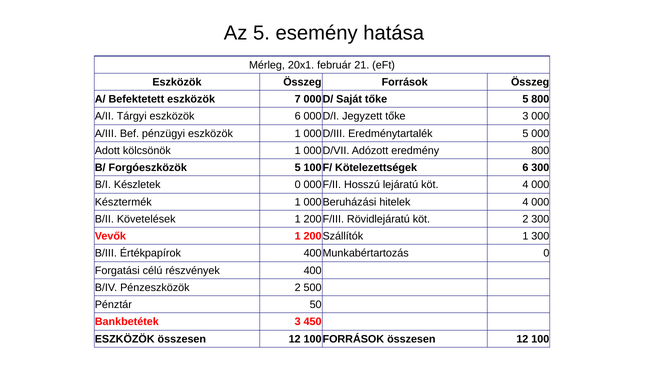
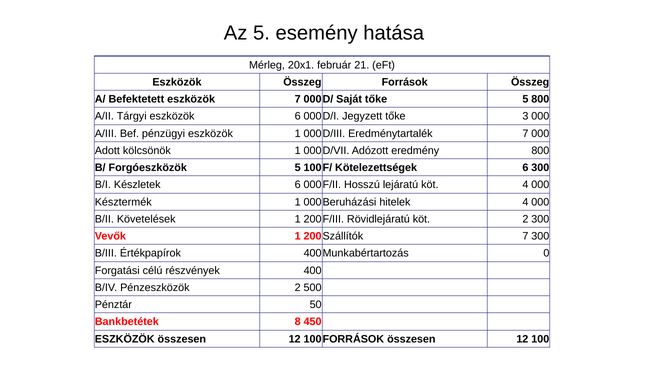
Eredménytartalék 5: 5 -> 7 (525, 133)
Készletek 0: 0 -> 6 (298, 185)
1: 1 -> 7 (525, 236)
Bankbetétek 3: 3 -> 8 (298, 321)
